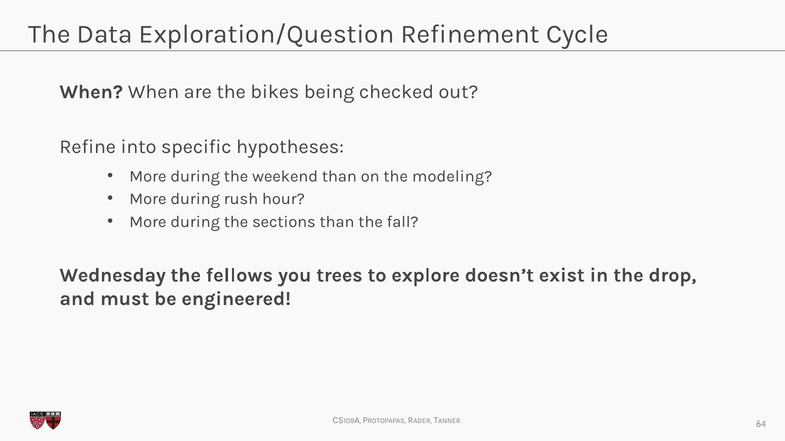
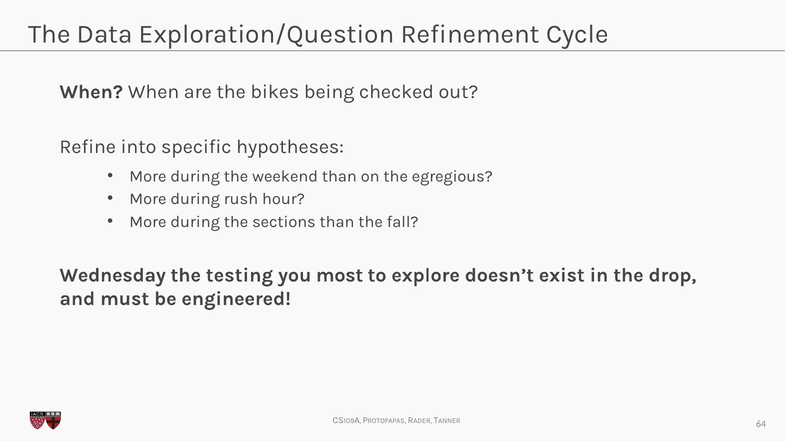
modeling: modeling -> egregious (452, 176)
fellows: fellows -> testing (239, 275)
trees: trees -> most (340, 275)
